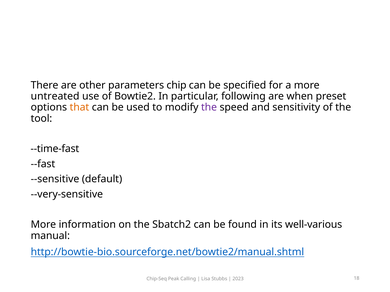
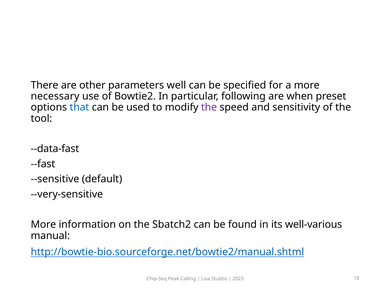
chip: chip -> well (176, 85)
untreated: untreated -> necessary (55, 96)
that colour: orange -> blue (79, 108)
--time-fast: --time-fast -> --data-fast (55, 149)
